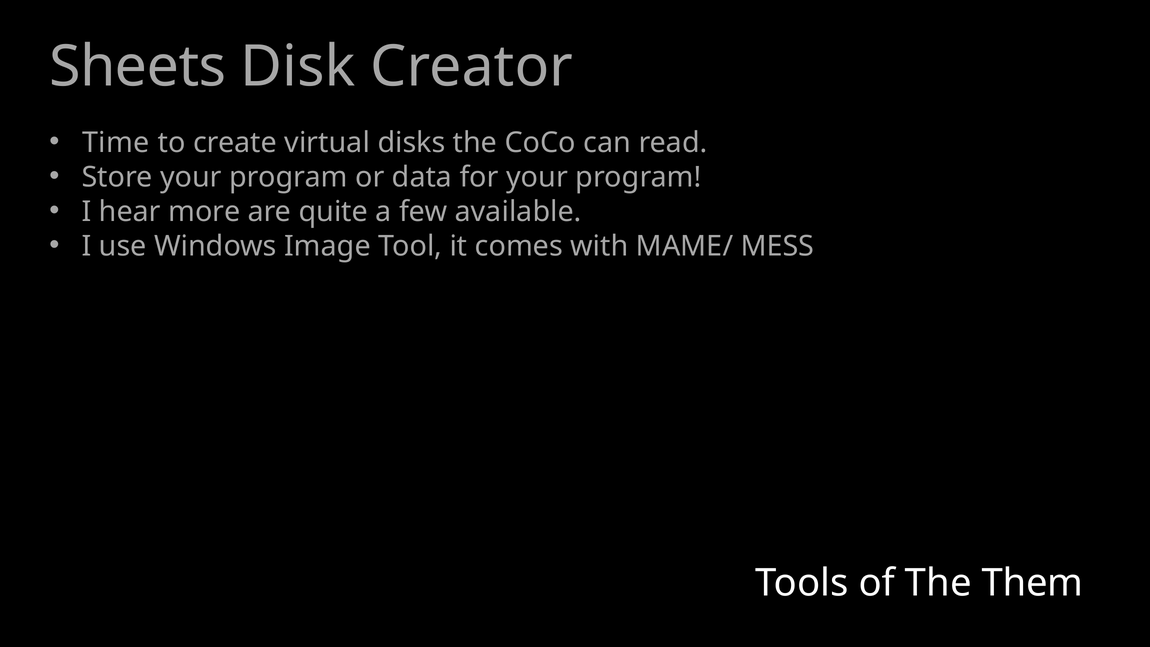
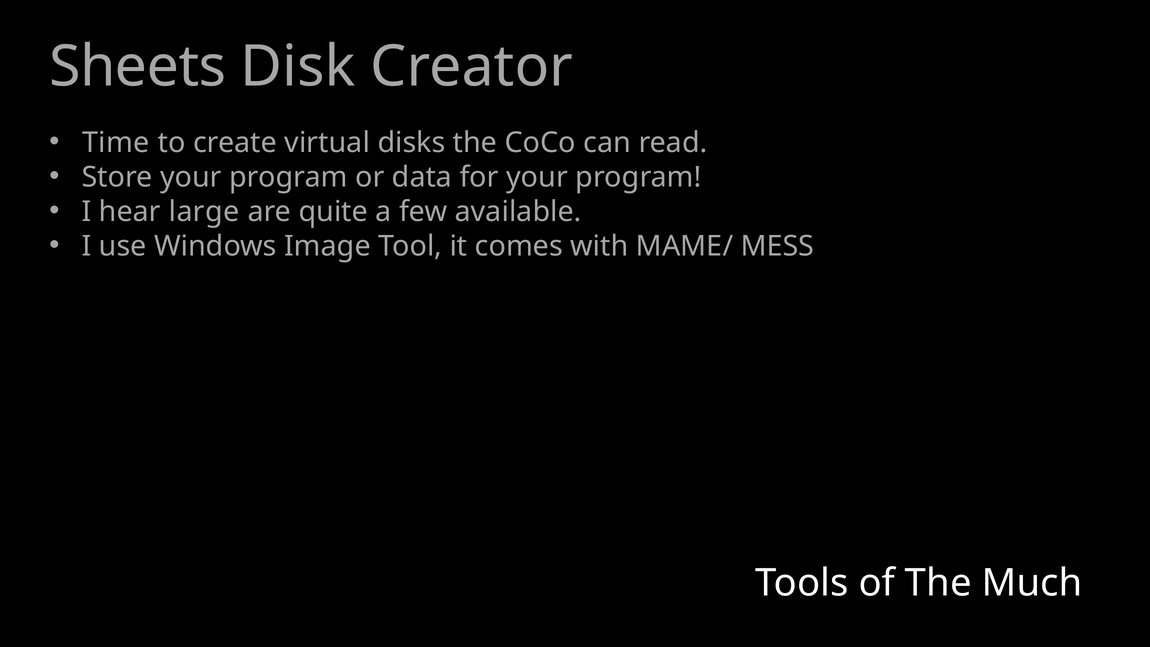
more: more -> large (204, 212)
Them: Them -> Much (1032, 583)
